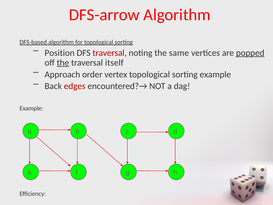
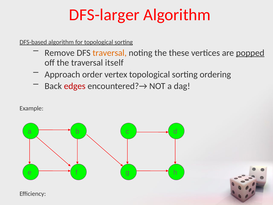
DFS-arrow: DFS-arrow -> DFS-larger (104, 15)
Position: Position -> Remove (60, 53)
traversal colour: red -> orange (110, 53)
same: same -> these (179, 53)
the underline: present -> none (63, 63)
sorting example: example -> ordering (215, 74)
